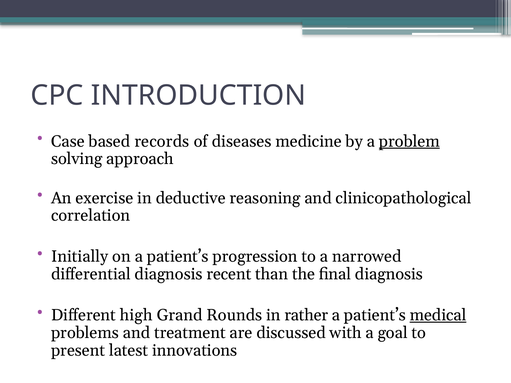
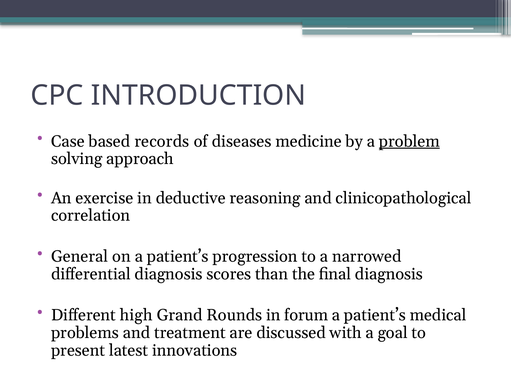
Initially: Initially -> General (80, 257)
recent: recent -> scores (229, 274)
rather: rather -> forum (306, 315)
medical underline: present -> none (438, 315)
